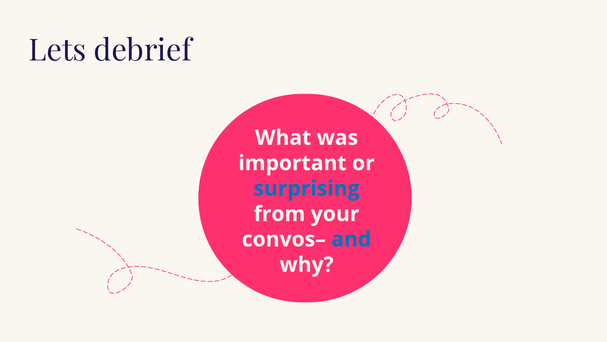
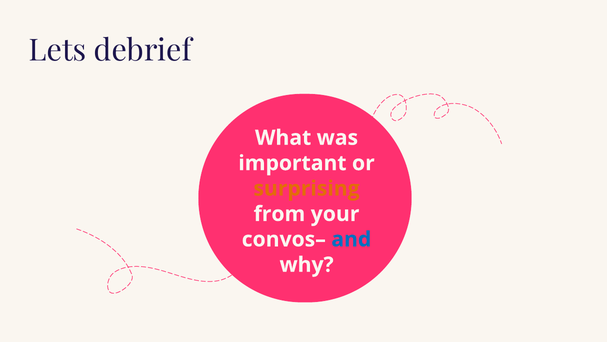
surprising colour: blue -> orange (307, 188)
